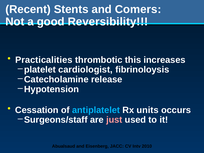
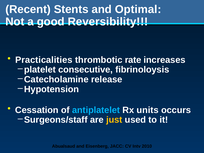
Comers: Comers -> Optimal (138, 9)
this: this -> rate (133, 60)
cardiologist: cardiologist -> consecutive (86, 70)
just colour: pink -> yellow (114, 120)
